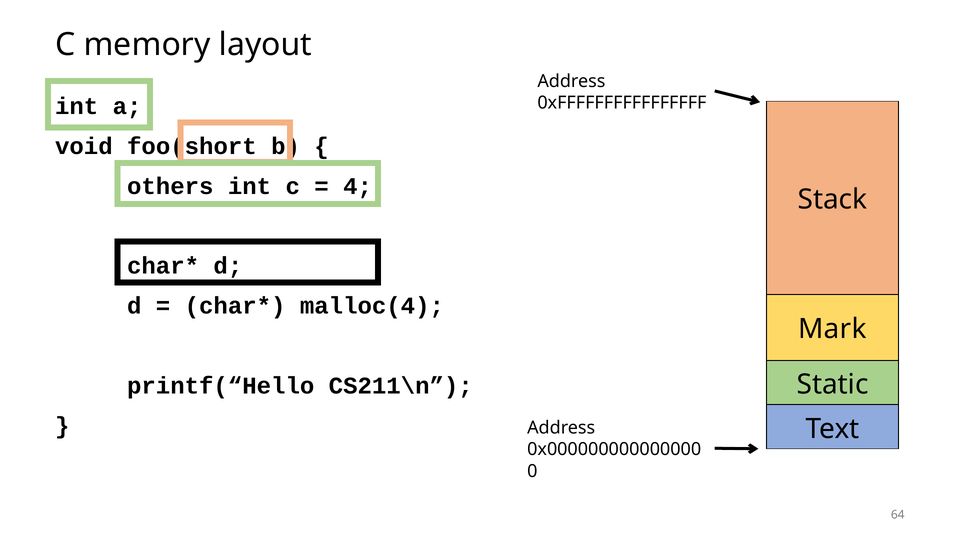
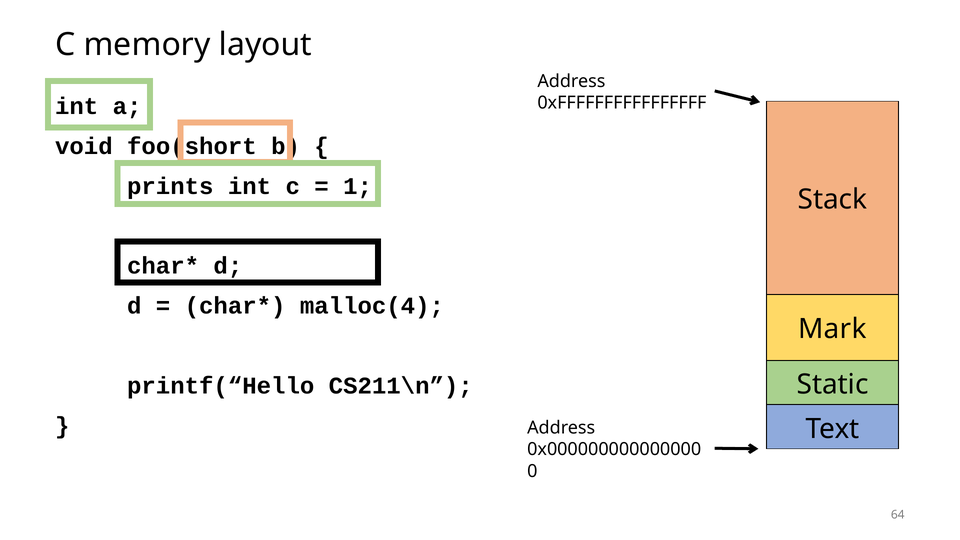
others: others -> prints (170, 186)
4: 4 -> 1 (358, 186)
